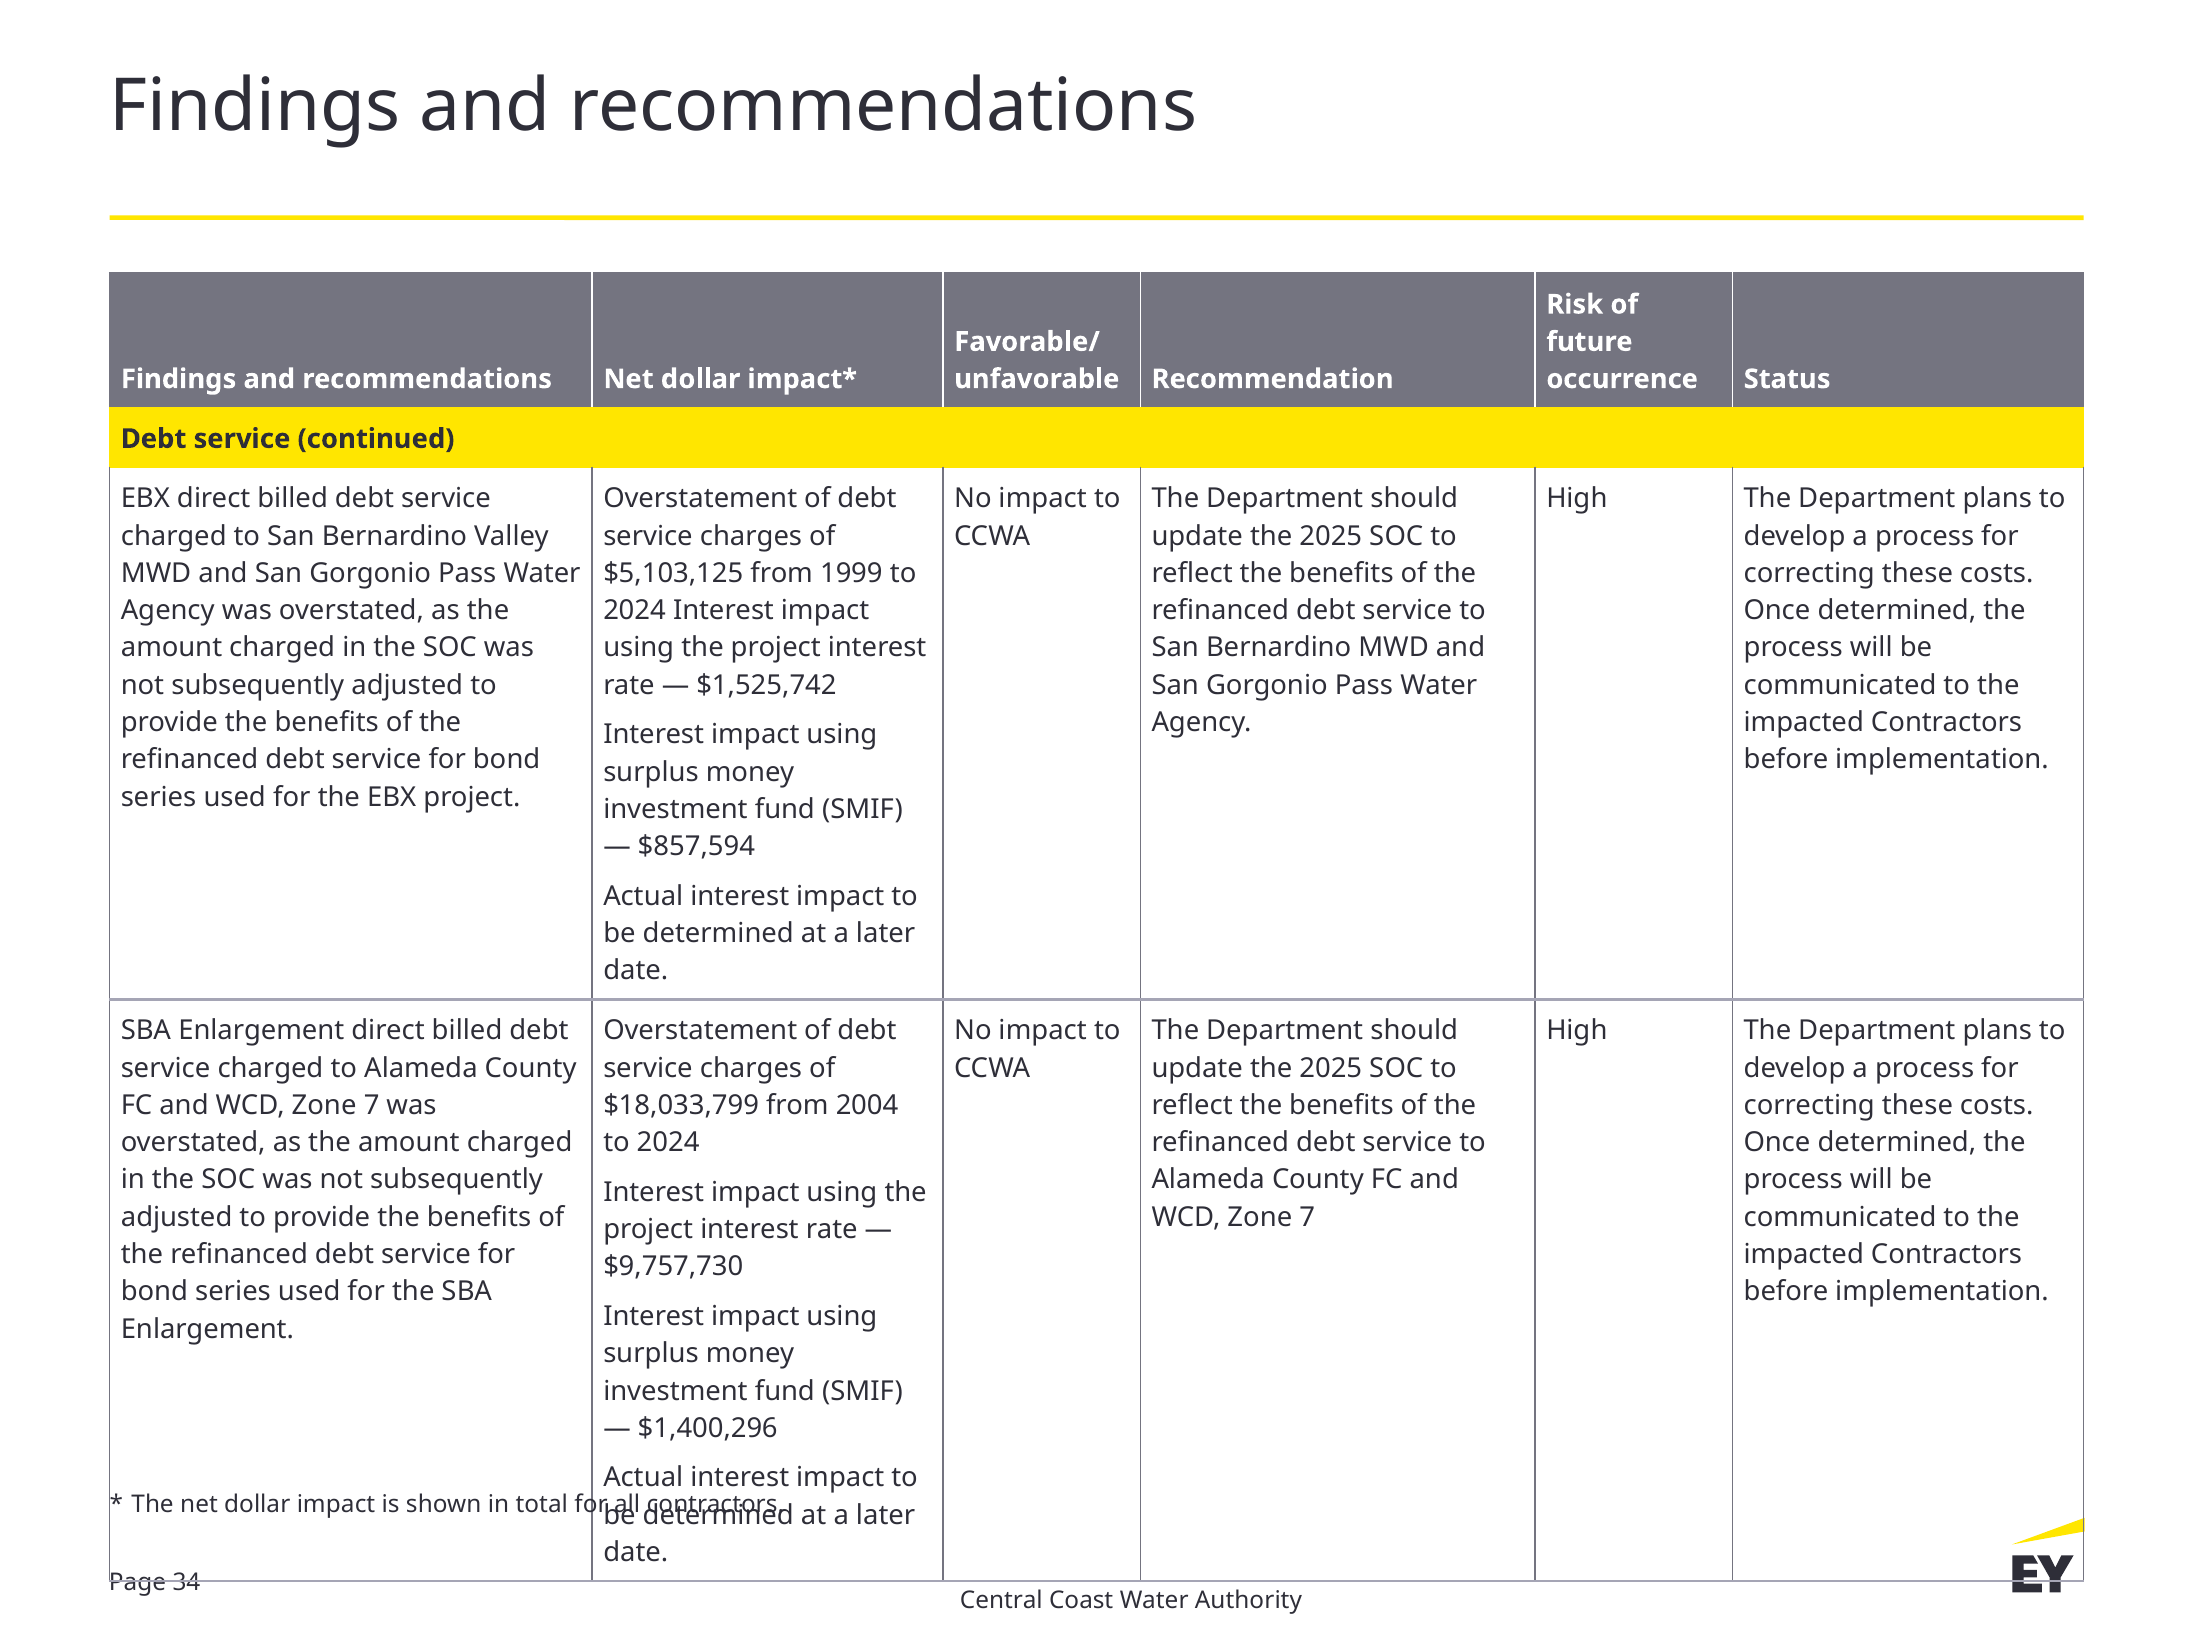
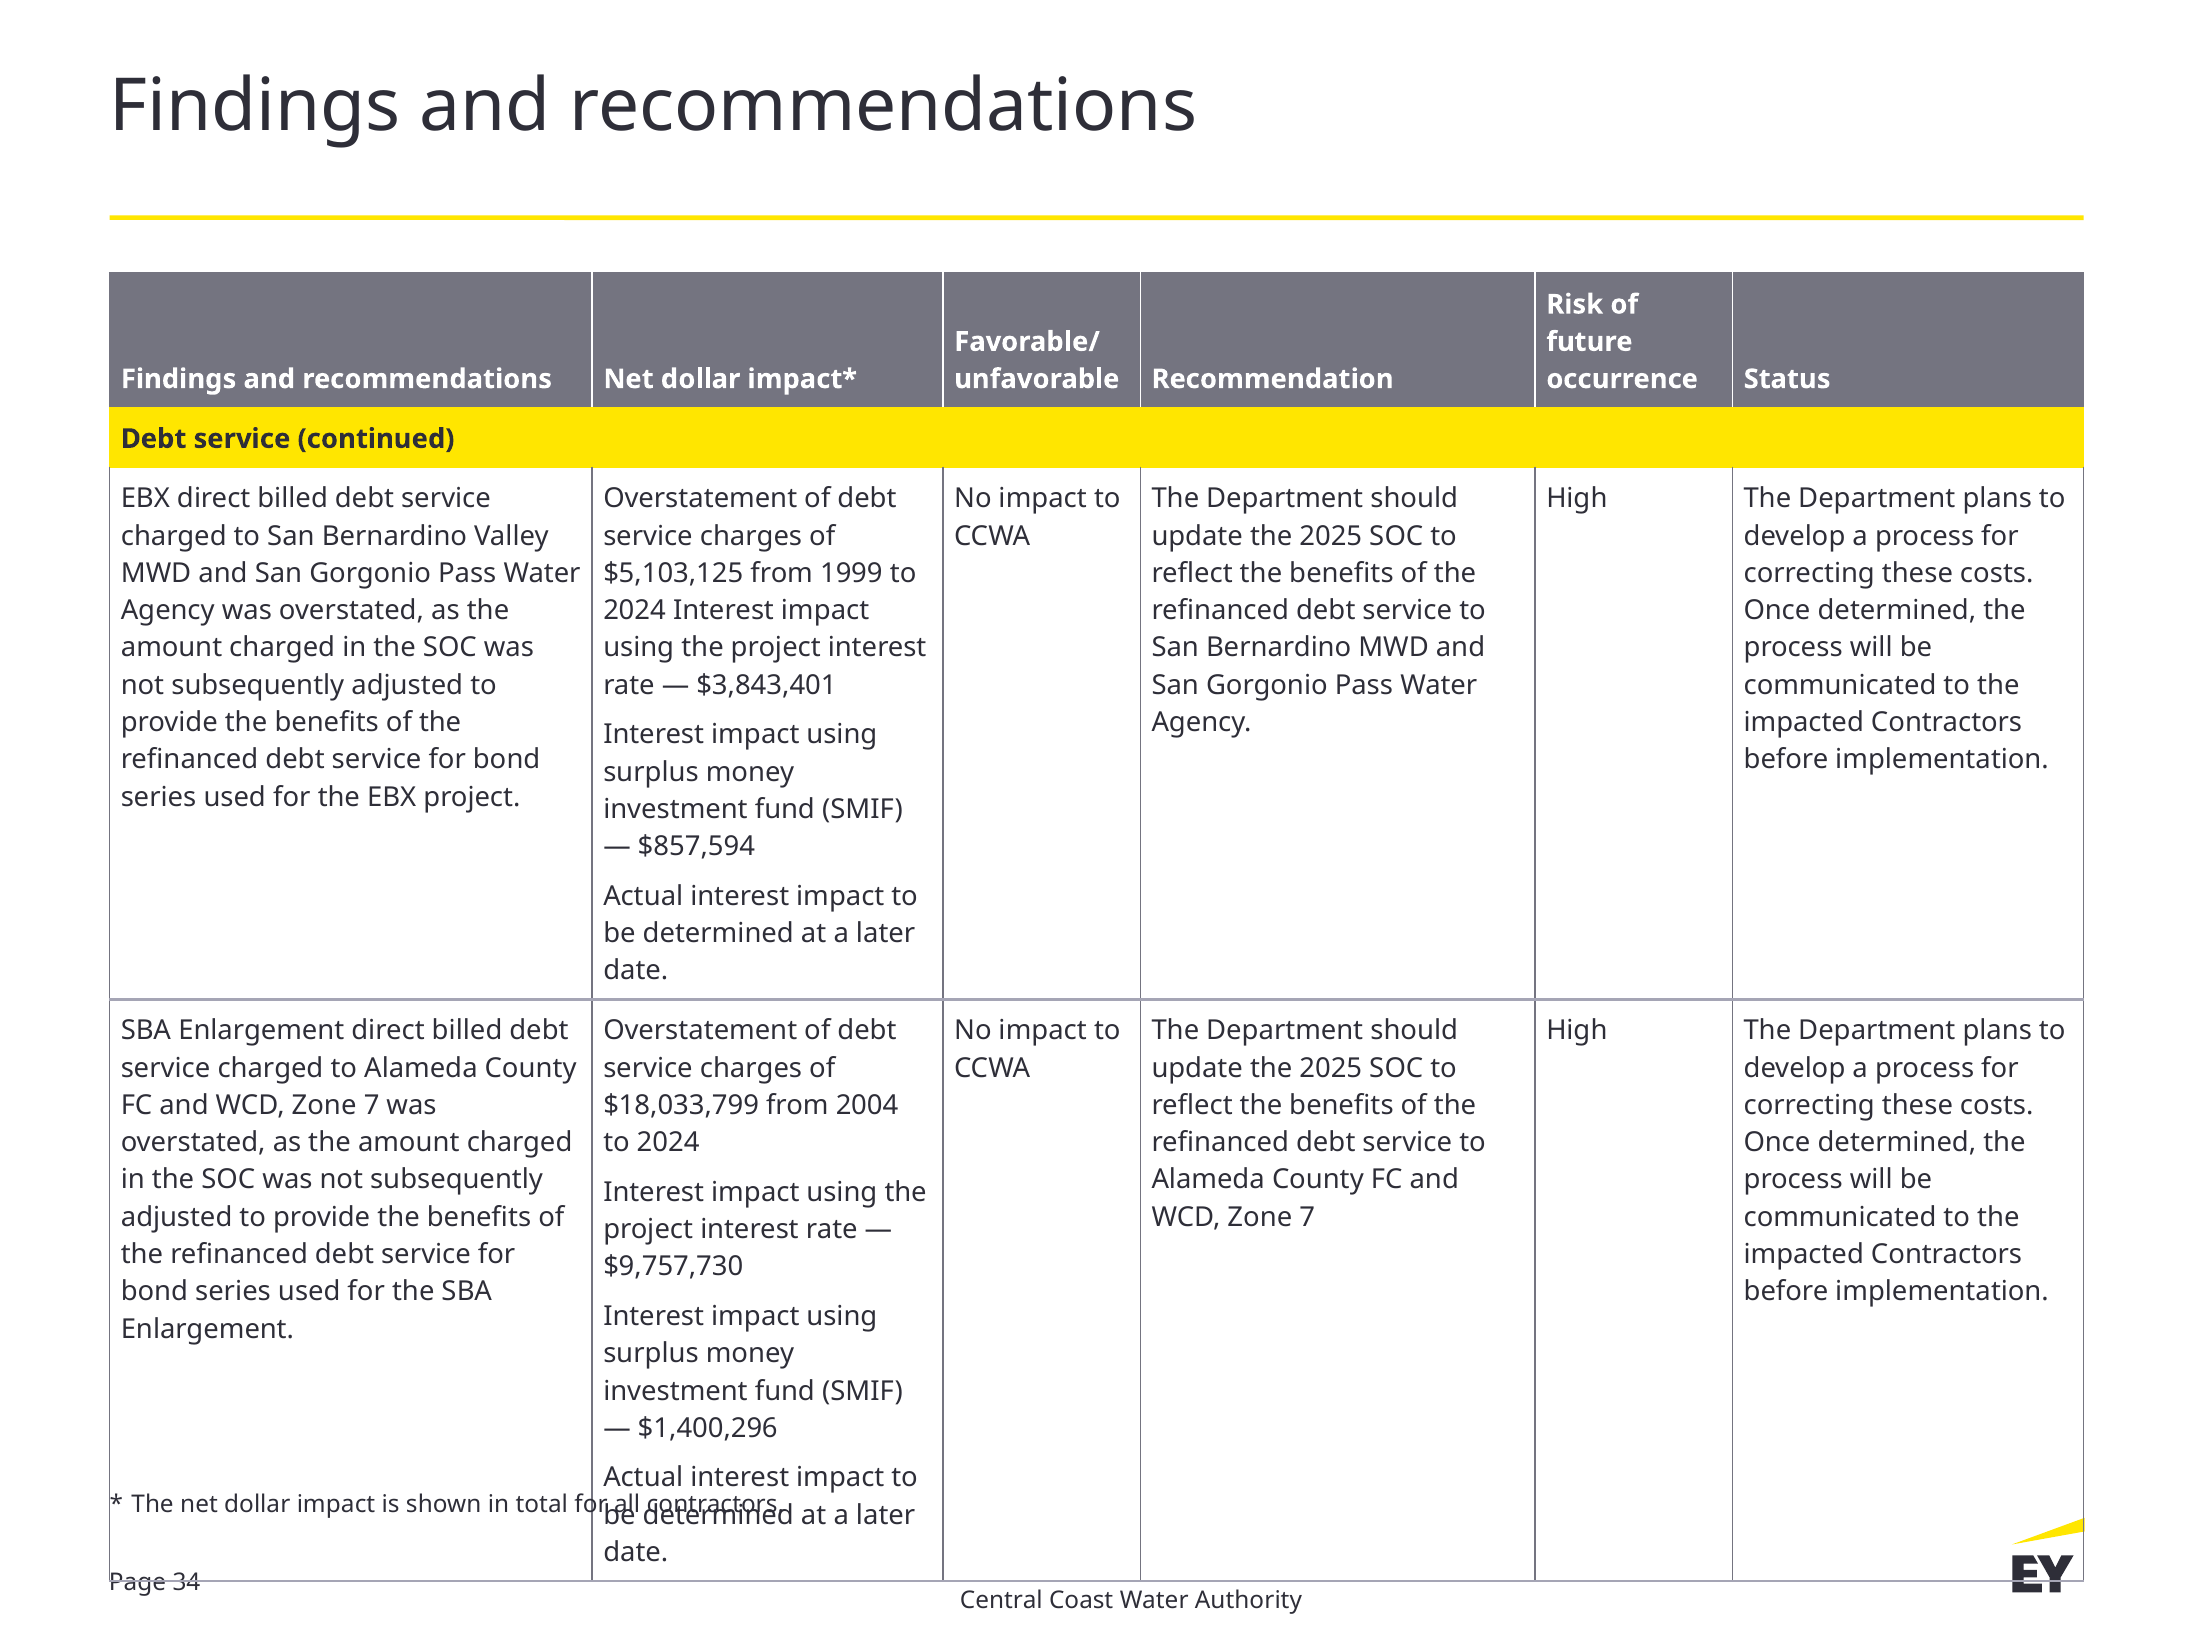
$1,525,742: $1,525,742 -> $3,843,401 (766, 685)
